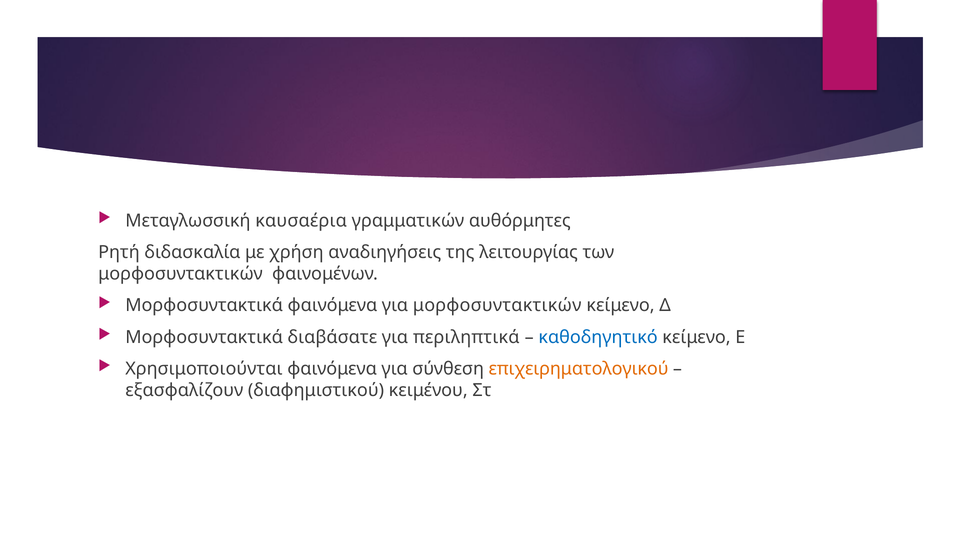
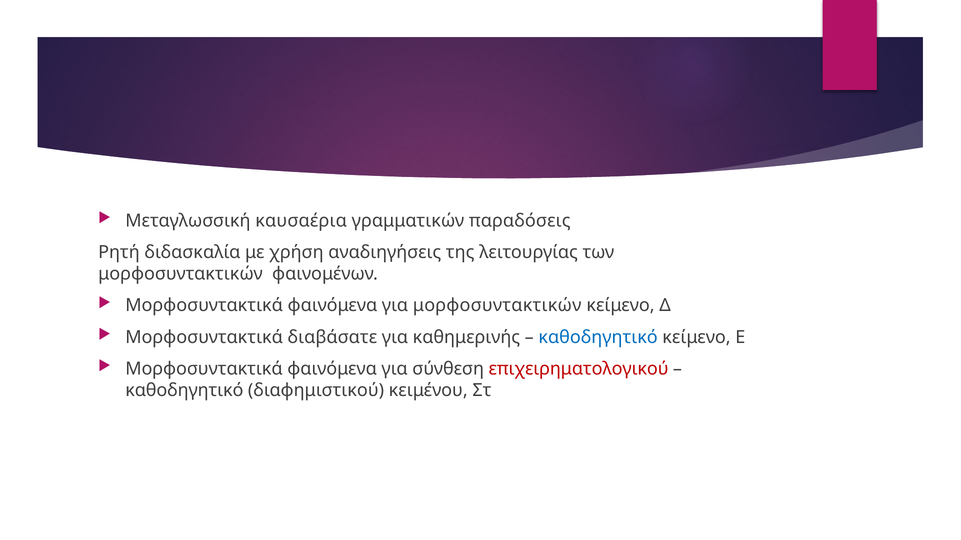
αυθόρμητες: αυθόρμητες -> παραδόσεις (520, 221)
περιληπτικά: περιληπτικά -> καθημερινής (466, 337)
Χρησιμοποιούνται: Χρησιμοποιούνται -> Μορφοσυντακτικά (204, 369)
επιχειρηματολογικού colour: orange -> red (579, 369)
εξασφαλίζουν: εξασφαλίζουν -> καθοδηγητικό (184, 391)
